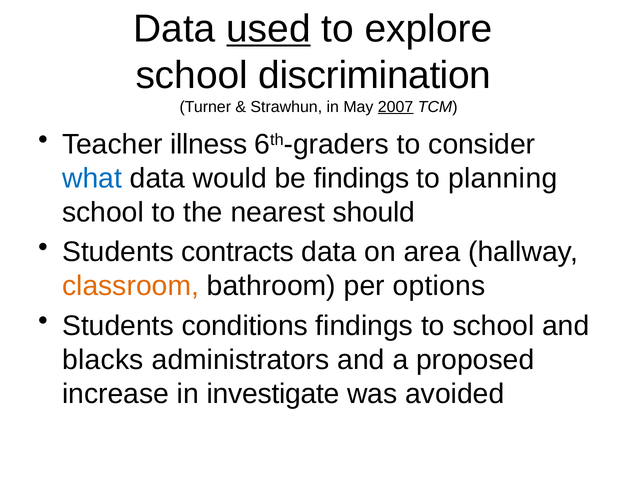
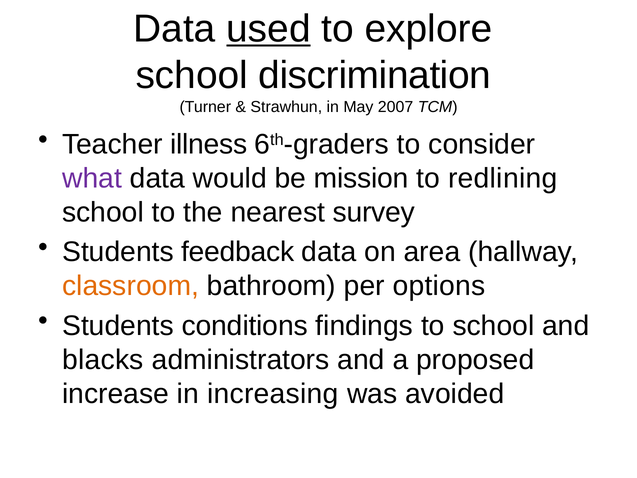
2007 underline: present -> none (396, 107)
what colour: blue -> purple (92, 178)
be findings: findings -> mission (361, 178)
planning: planning -> redlining (503, 178)
should: should -> survey (374, 212)
contracts: contracts -> feedback (238, 252)
investigate: investigate -> increasing (273, 393)
